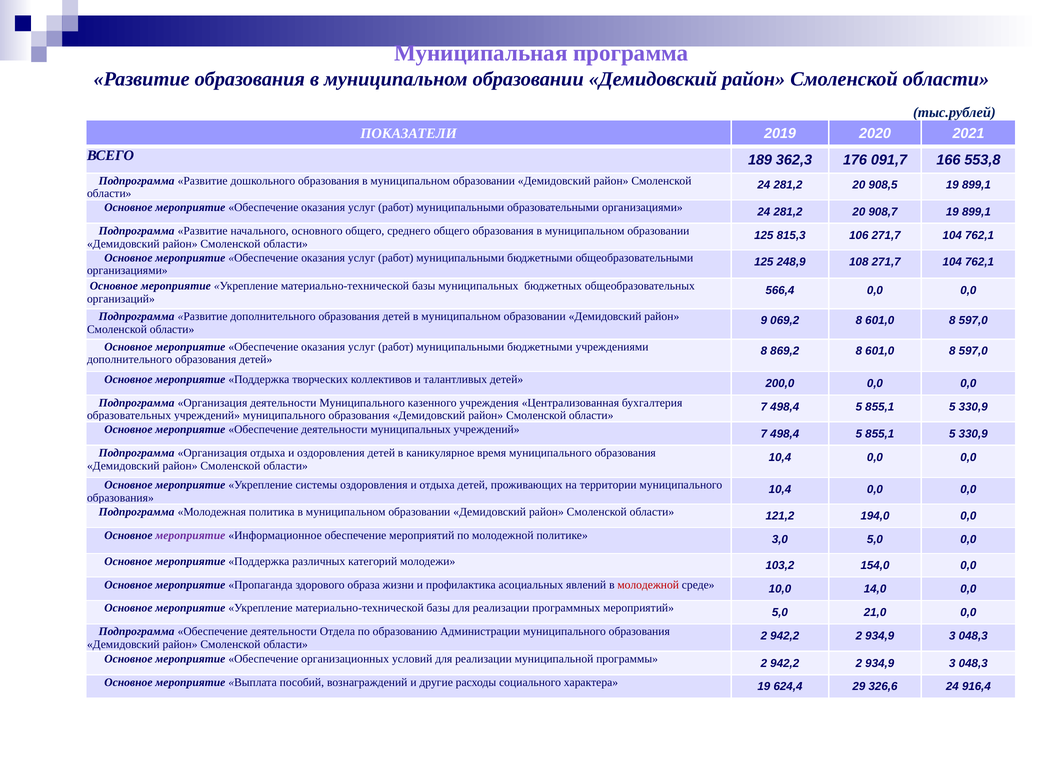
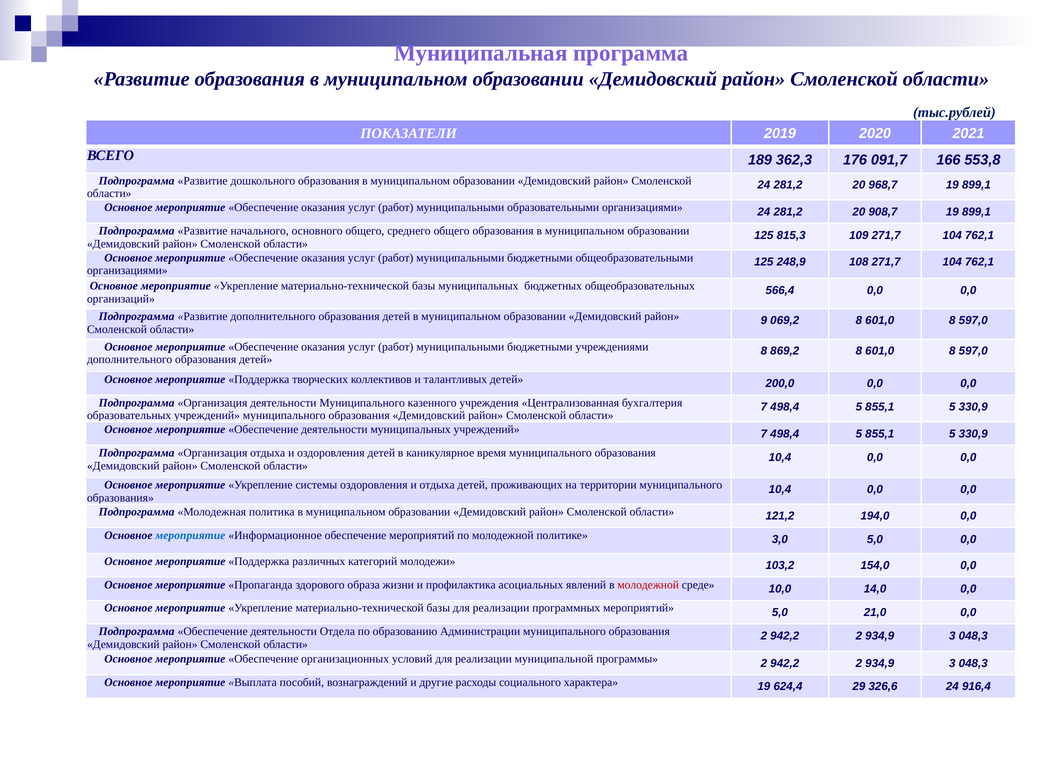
908,5: 908,5 -> 968,7 (883, 185)
106: 106 -> 109 (859, 235)
мероприятие colour: purple -> blue (190, 535)
